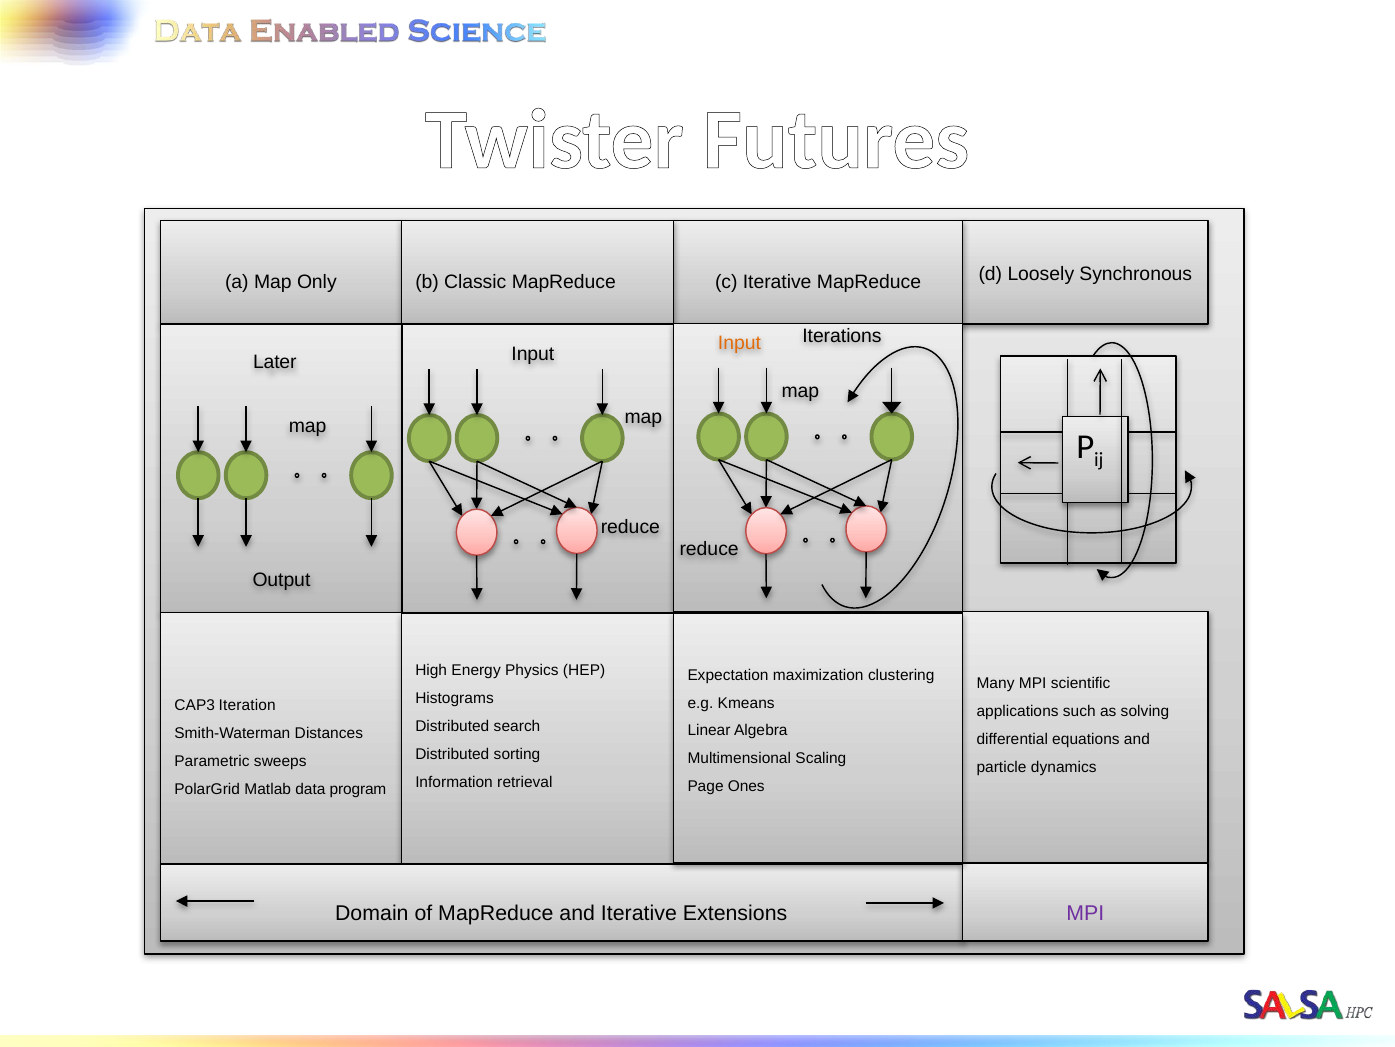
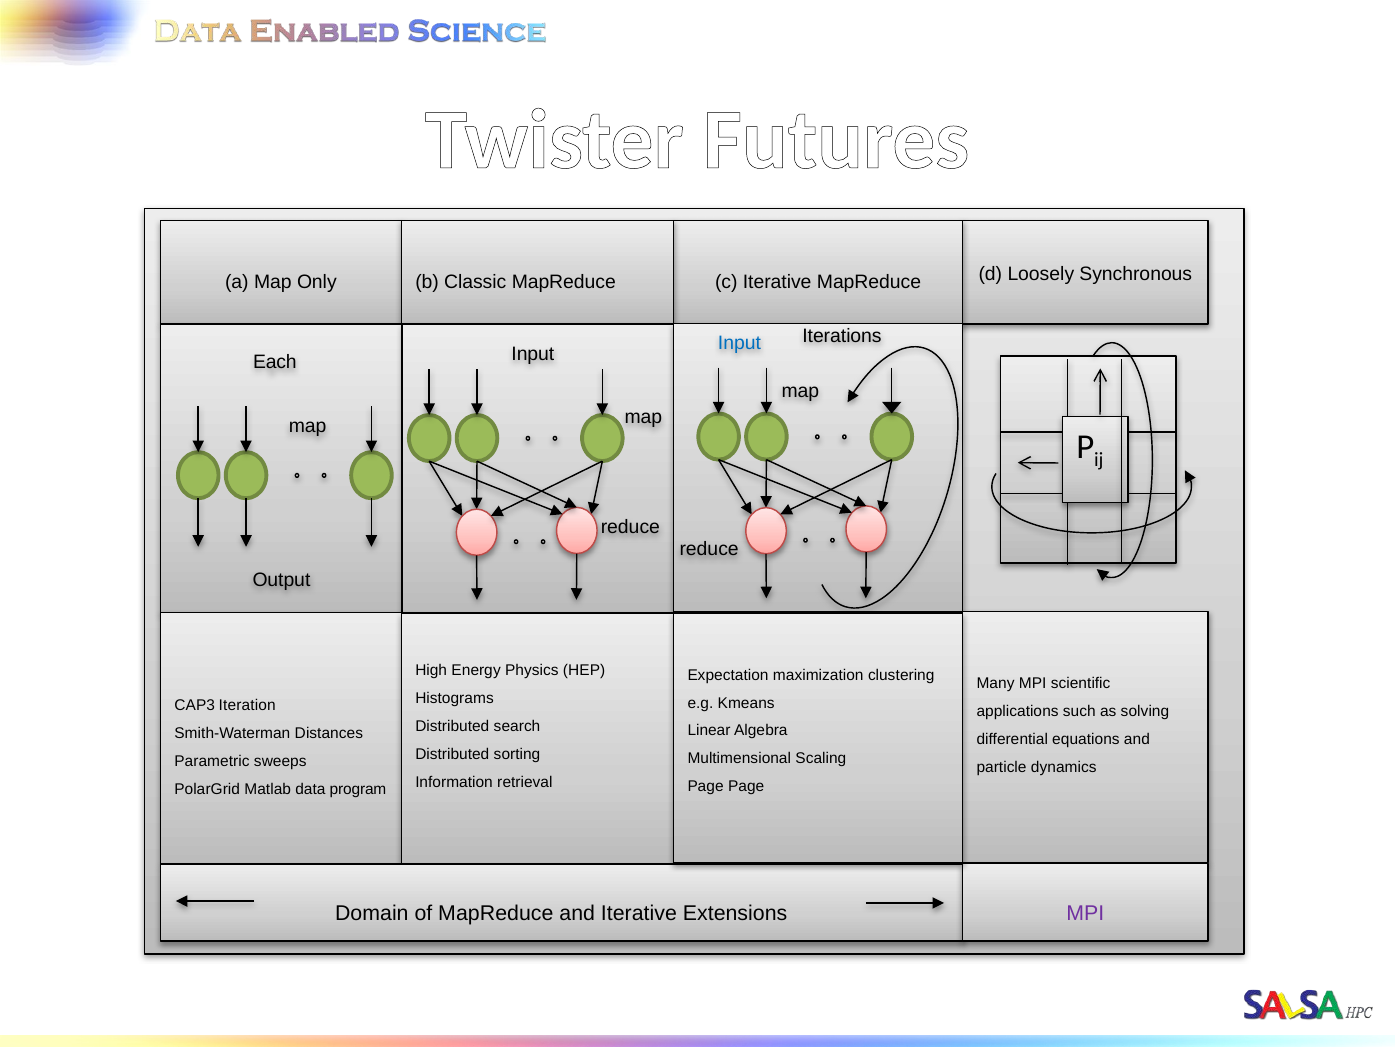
Input colour: orange -> blue (739, 343)
Later: Later -> Each (275, 362)
Page Ones: Ones -> Page (746, 786)
